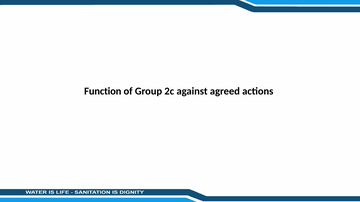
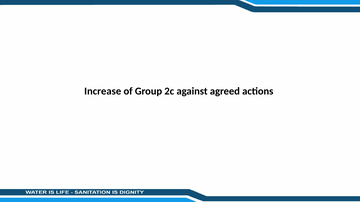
Function: Function -> Increase (103, 91)
